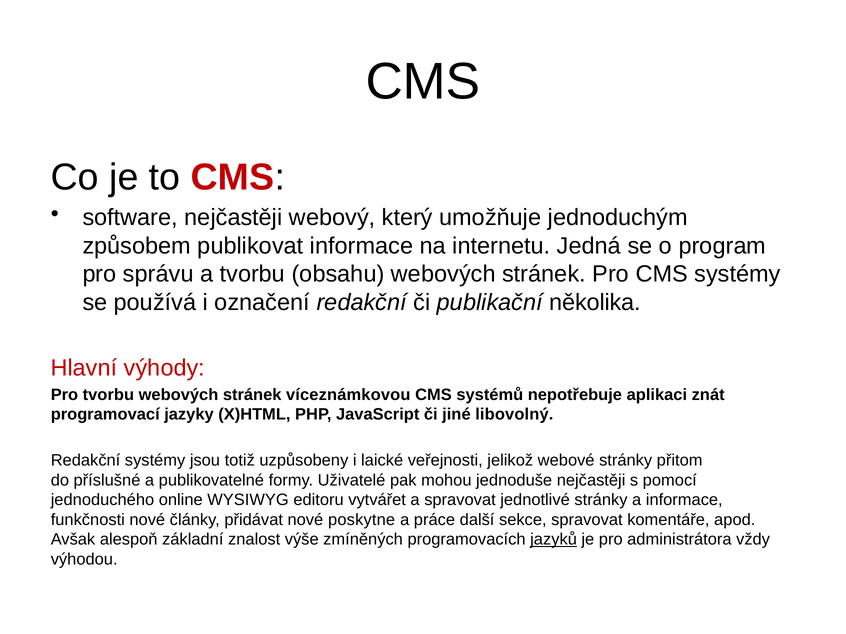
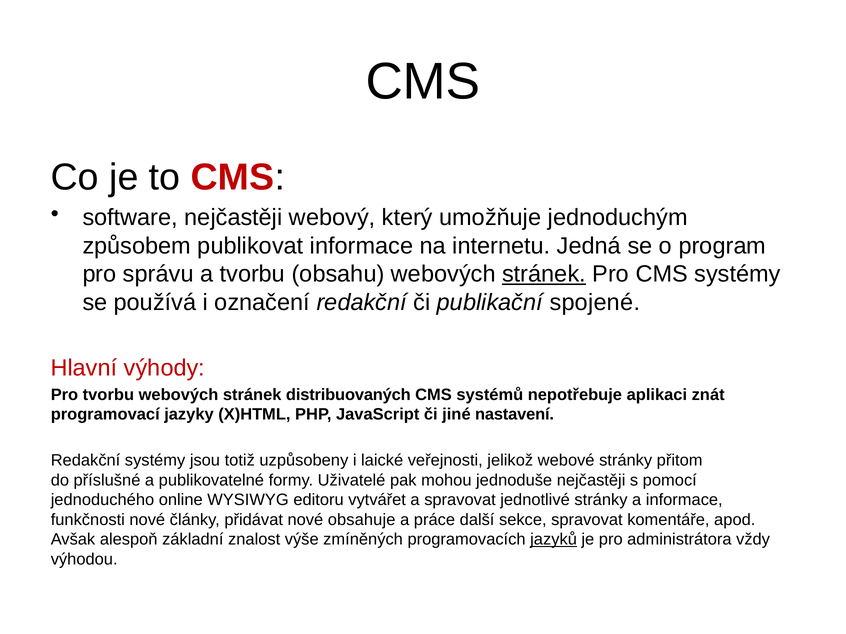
stránek underline: none -> present (544, 274)
několika: několika -> spojené (595, 302)
víceznámkovou: víceznámkovou -> distribuovaných (348, 395)
libovolný: libovolný -> nastavení (514, 415)
poskytne: poskytne -> obsahuje (362, 520)
